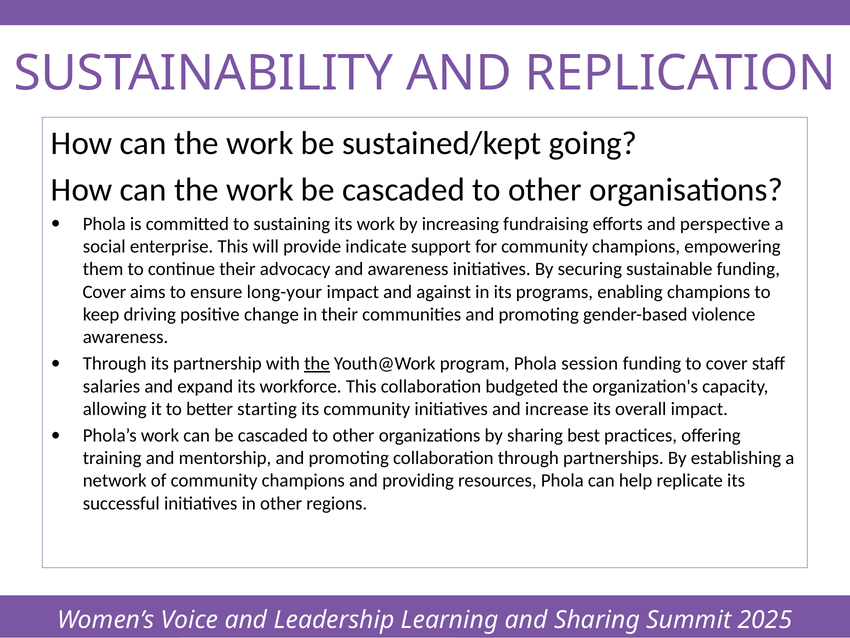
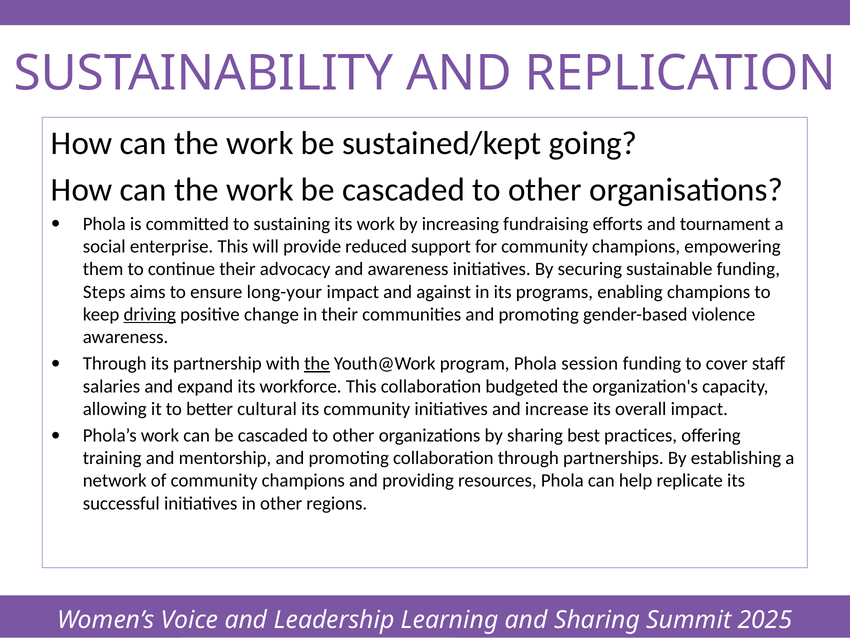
perspective: perspective -> tournament (725, 224)
indicate: indicate -> reduced (376, 246)
Cover: Cover -> Steps (104, 292)
driving underline: none -> present (150, 314)
starting: starting -> cultural (267, 409)
